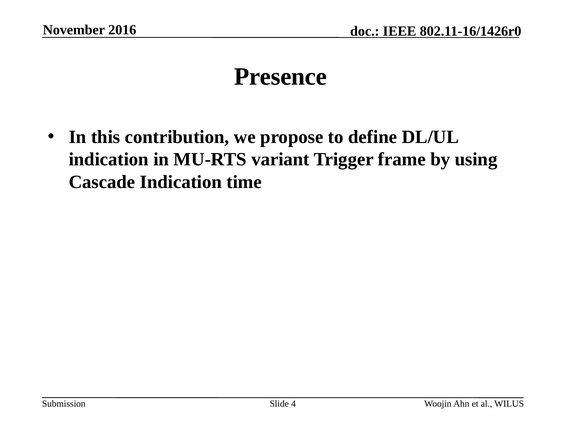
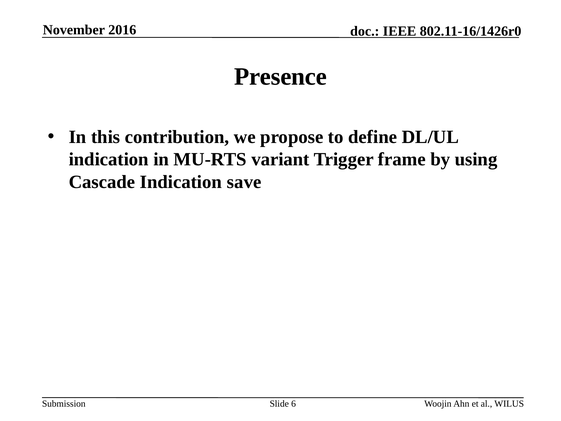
time: time -> save (244, 182)
4: 4 -> 6 (294, 404)
